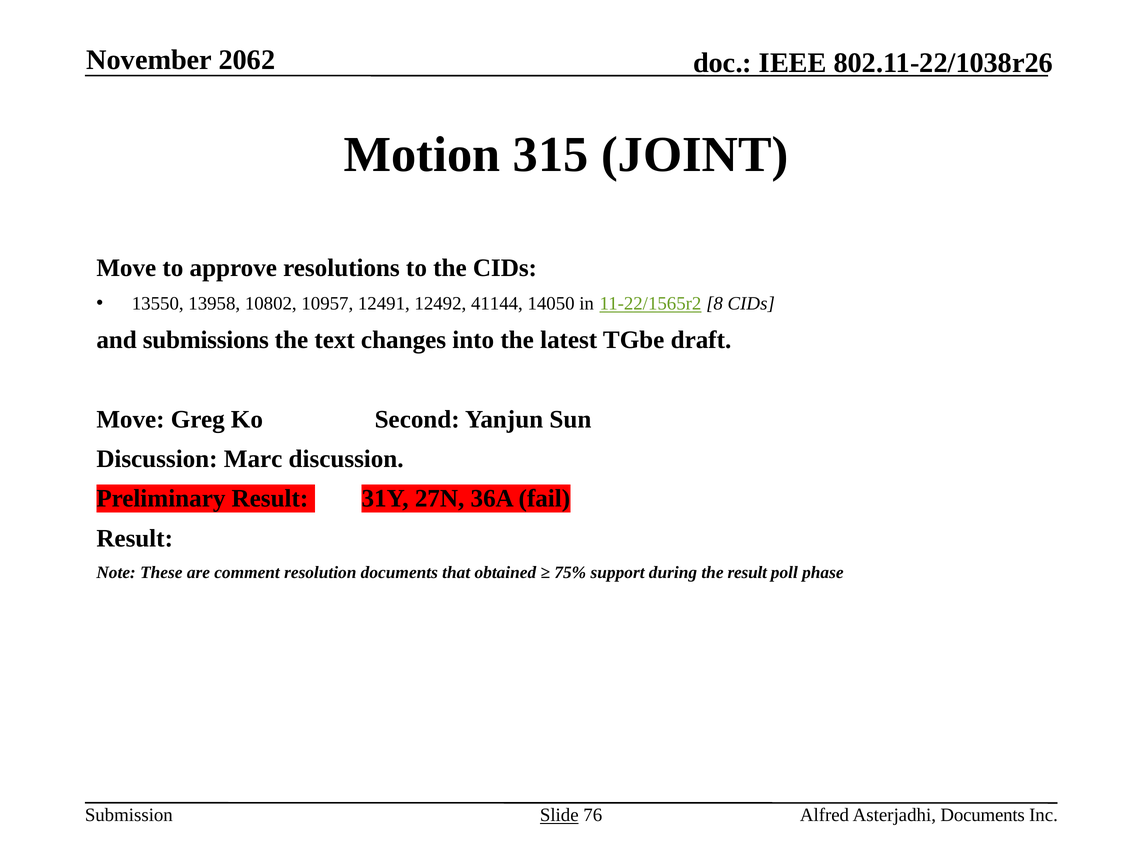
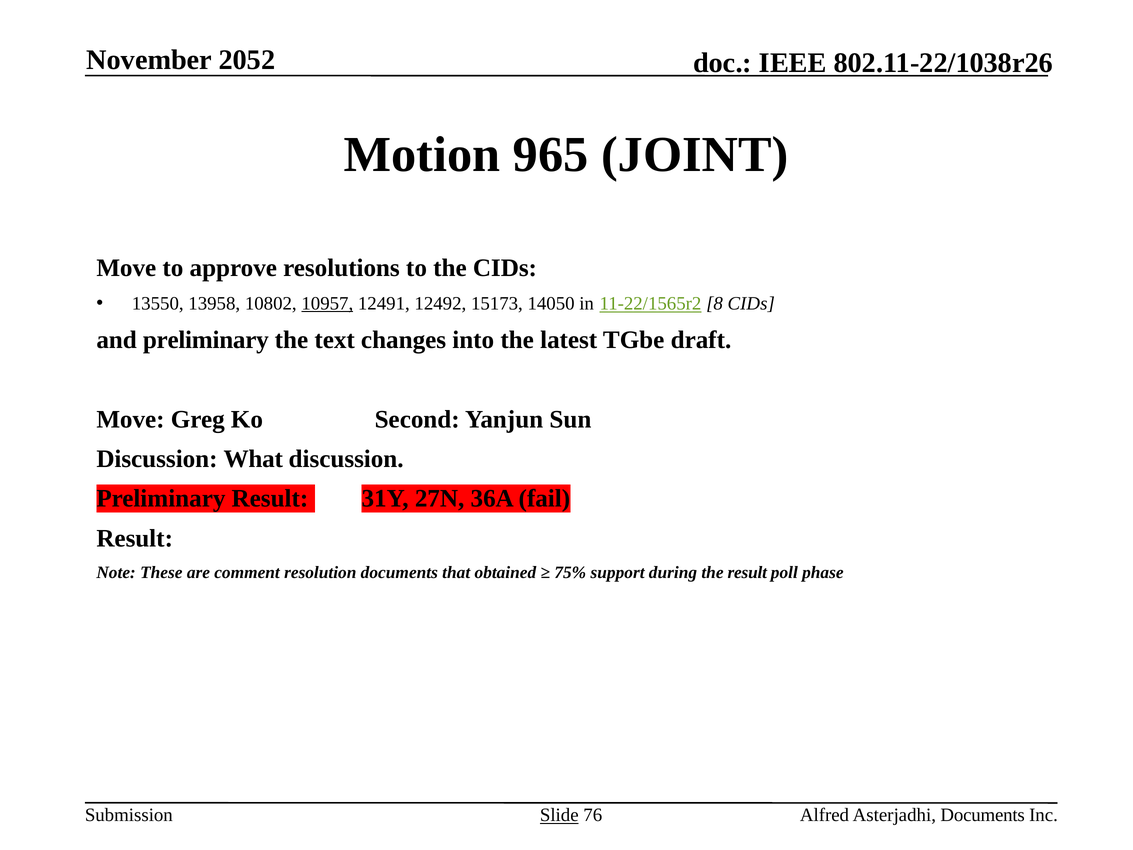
2062: 2062 -> 2052 (247, 60)
315: 315 -> 965 (551, 154)
10957 underline: none -> present (327, 303)
41144: 41144 -> 15173 (497, 303)
and submissions: submissions -> preliminary (206, 340)
Marc: Marc -> What (253, 459)
